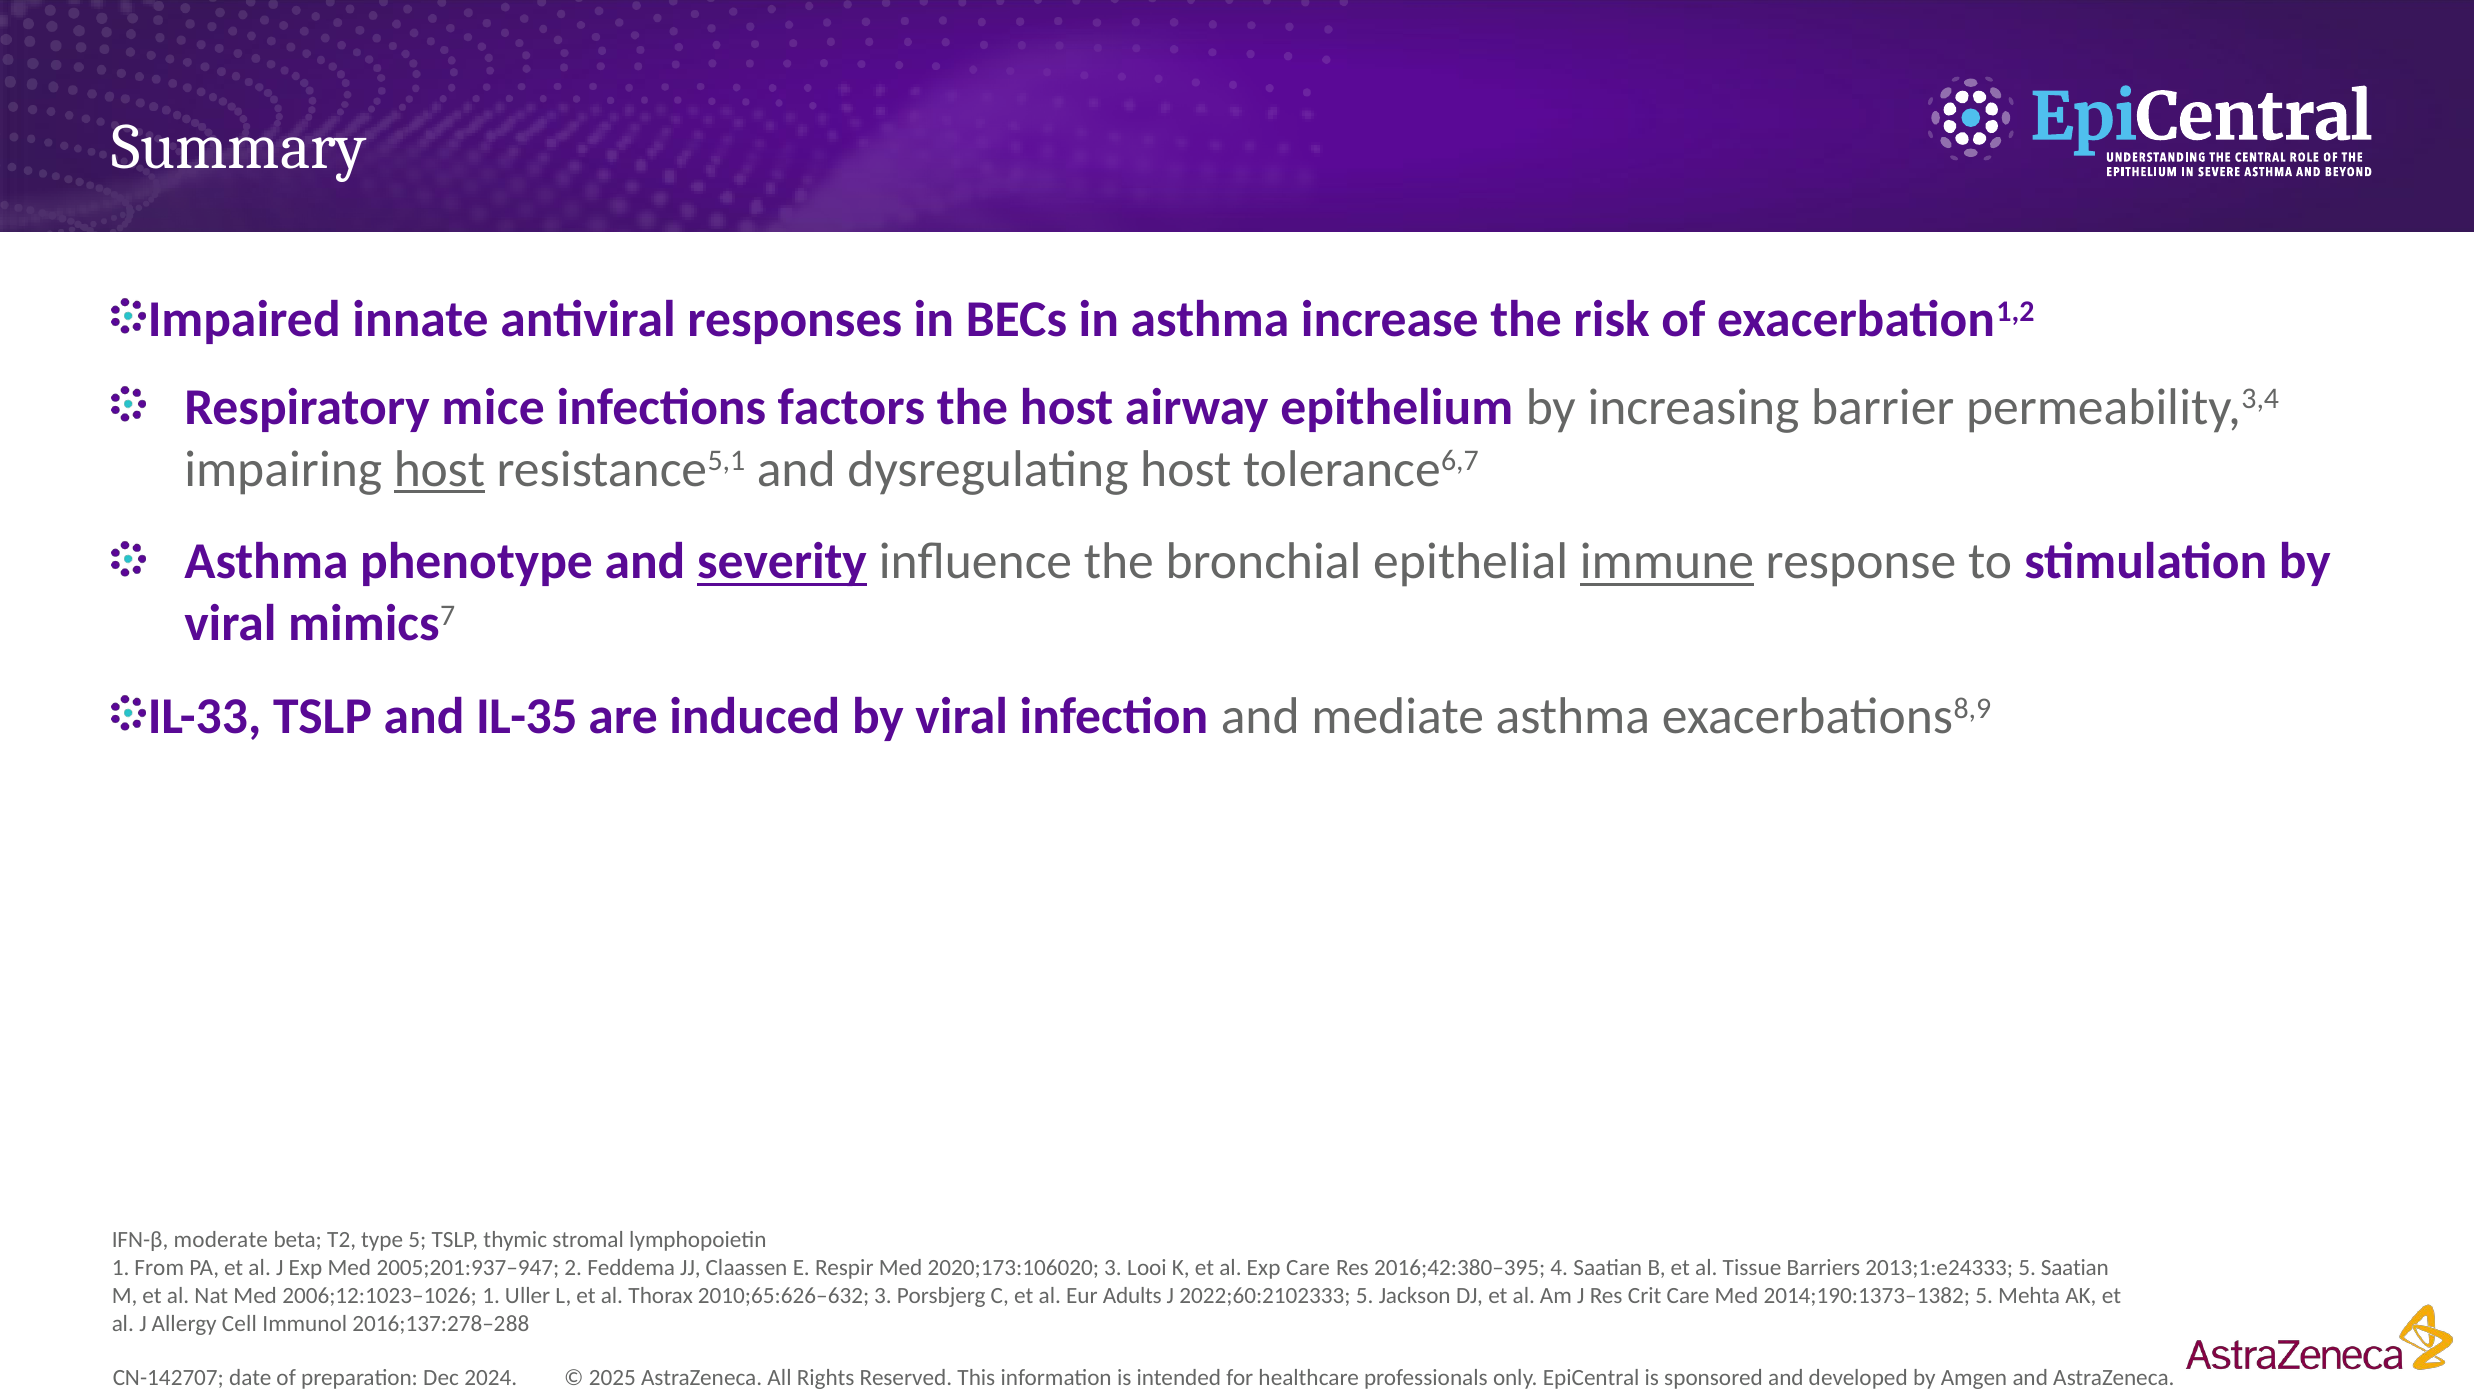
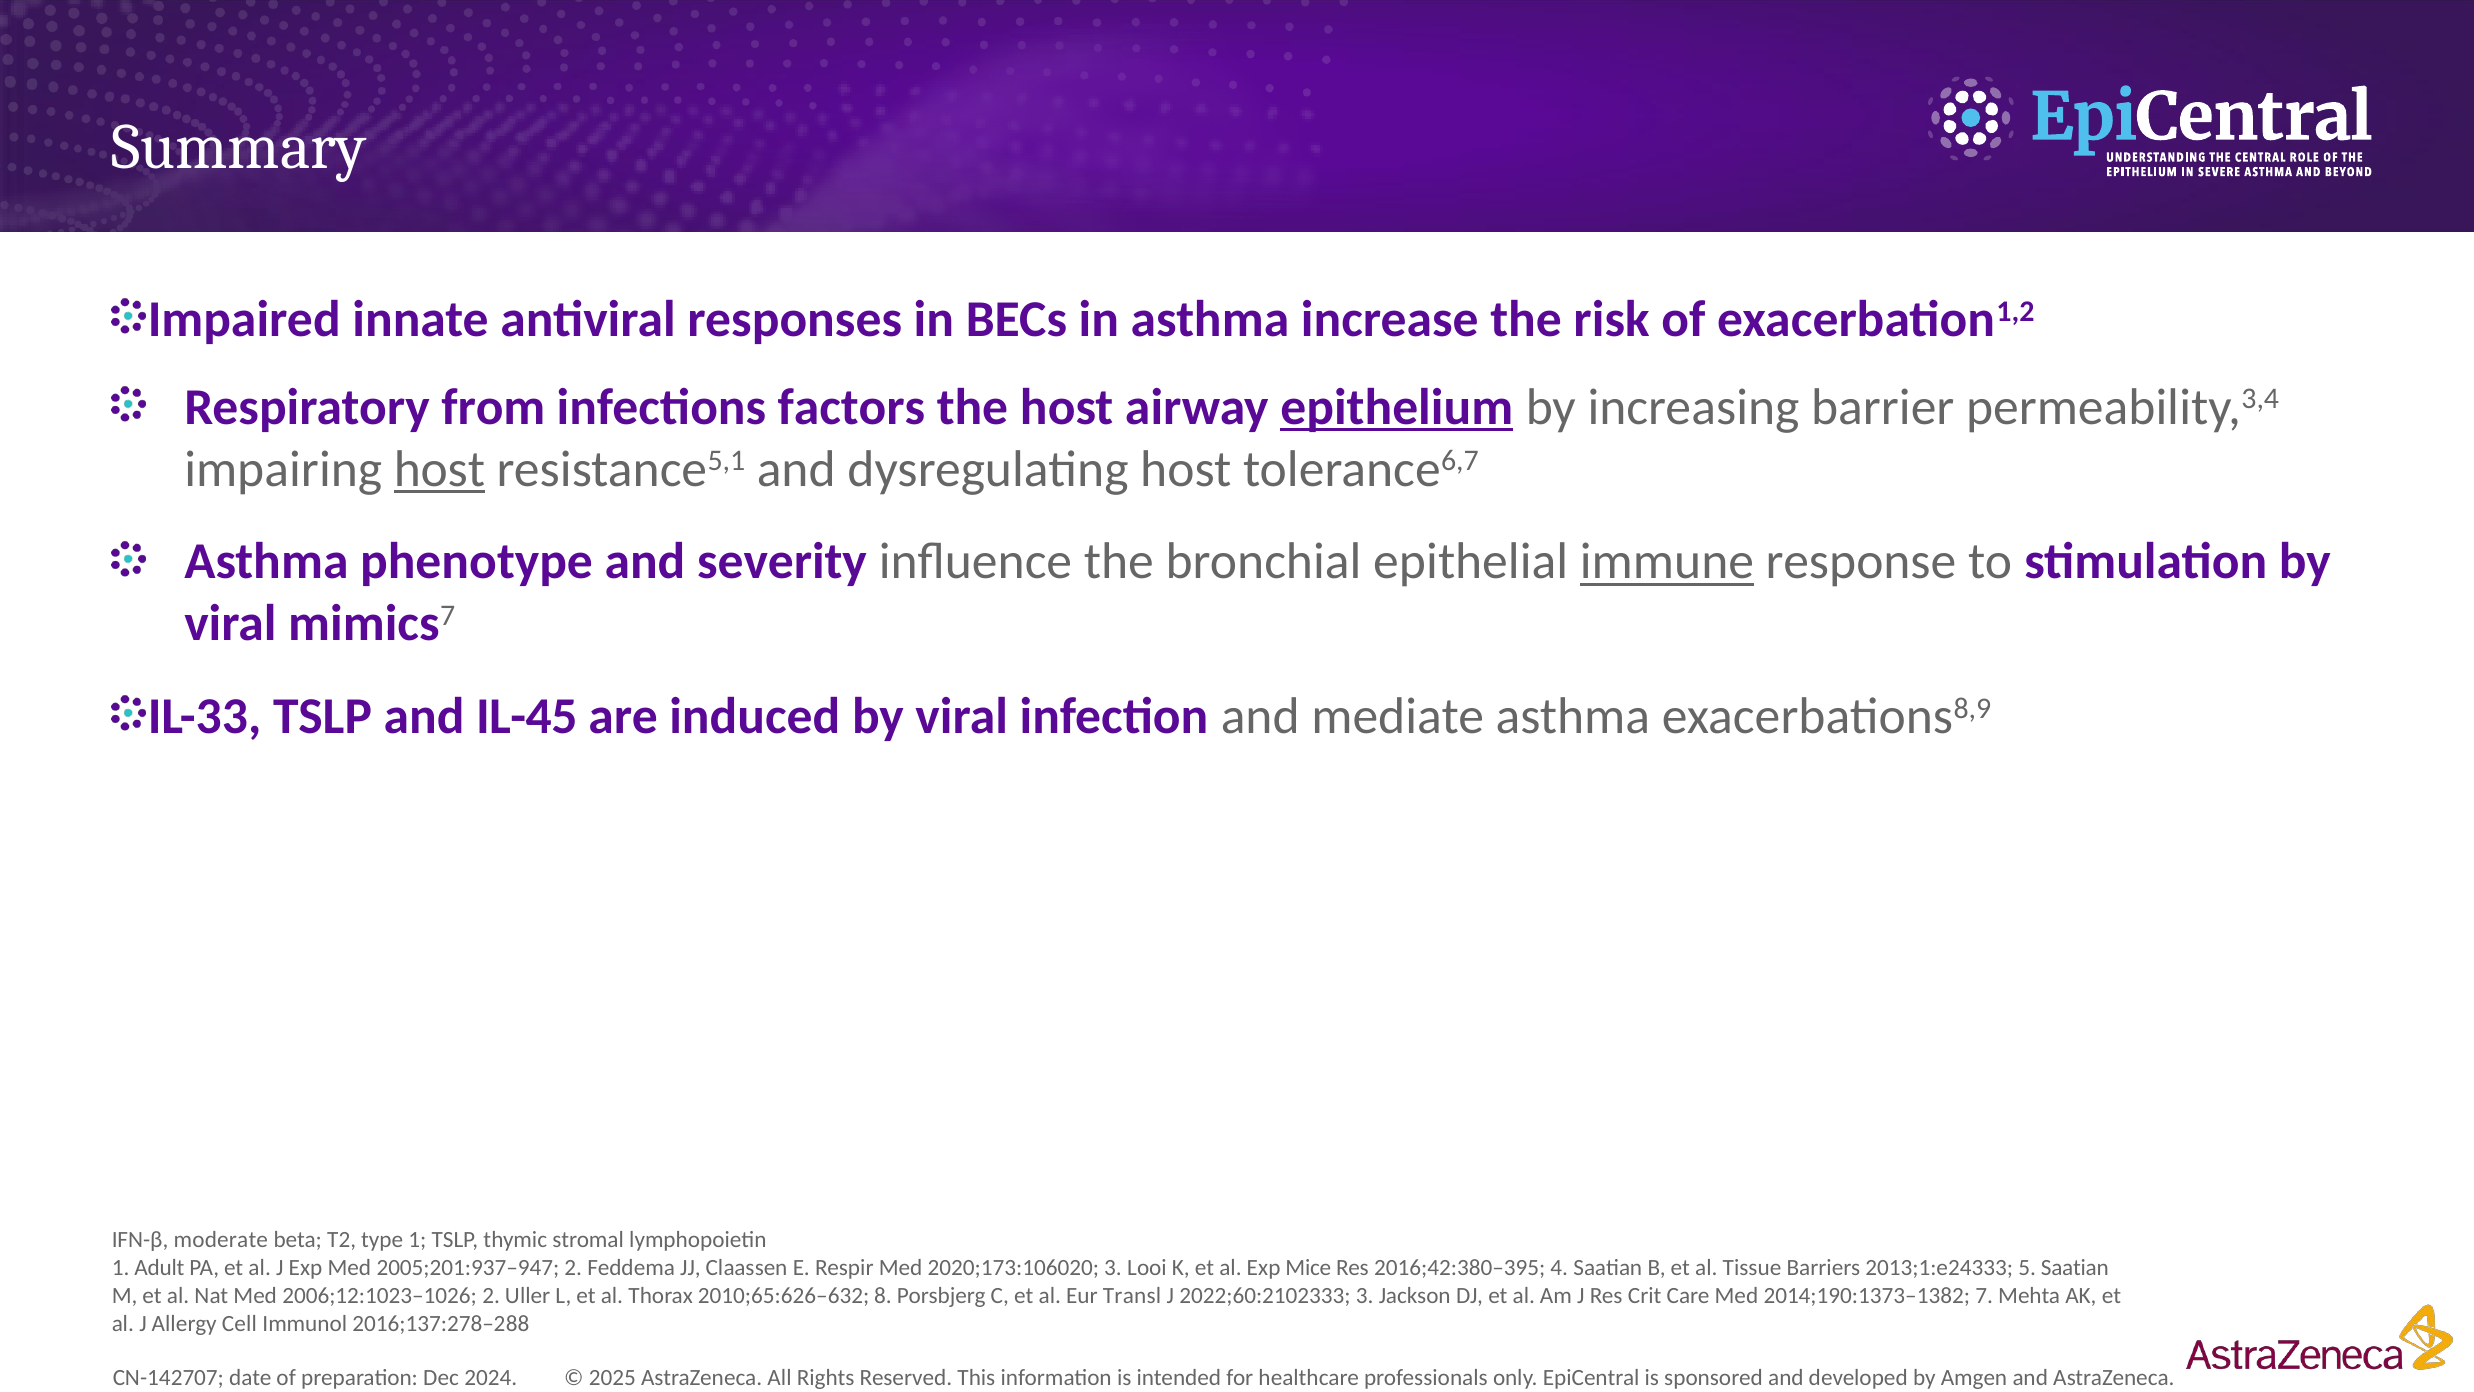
mice: mice -> from (493, 407)
epithelium underline: none -> present (1397, 407)
severity underline: present -> none (782, 562)
IL-35: IL-35 -> IL-45 (527, 716)
type 5: 5 -> 1 (417, 1239)
From: From -> Adult (159, 1267)
Exp Care: Care -> Mice (1308, 1267)
2006;12:1023–1026 1: 1 -> 2 (491, 1295)
2010;65:626–632 3: 3 -> 8 (883, 1295)
Adults: Adults -> Transl (1132, 1295)
2022;60:2102333 5: 5 -> 3 (1365, 1295)
2014;190:1373–1382 5: 5 -> 7 (1984, 1295)
